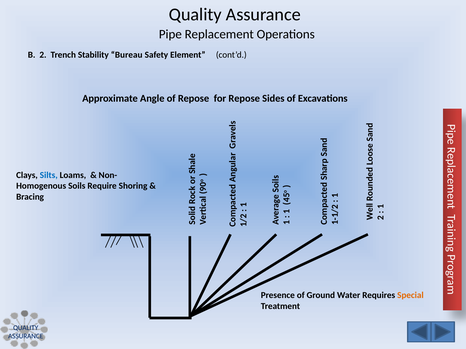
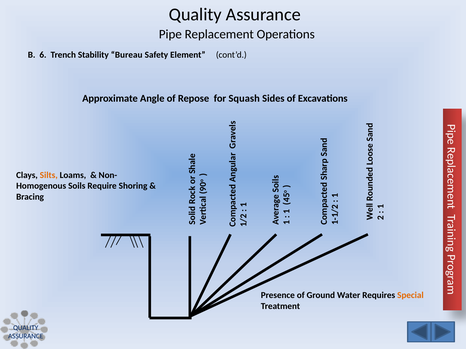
B 2: 2 -> 6 (43, 55)
for Repose: Repose -> Squash (244, 99)
Silts colour: blue -> orange (49, 175)
